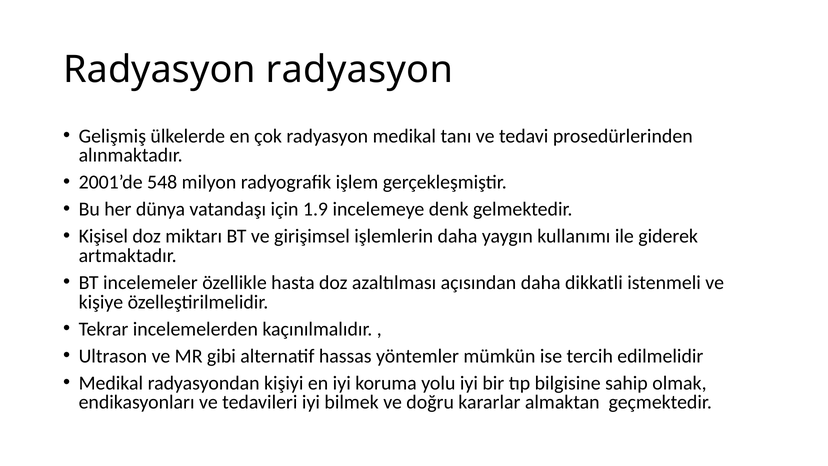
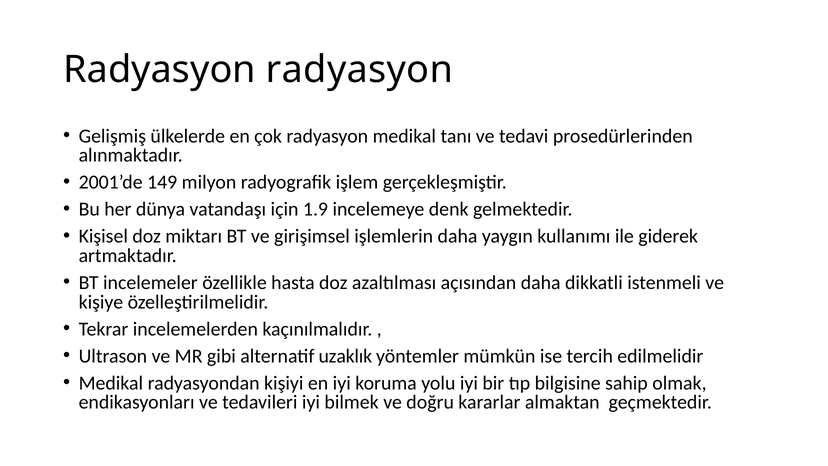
548: 548 -> 149 (162, 182)
hassas: hassas -> uzaklık (345, 356)
